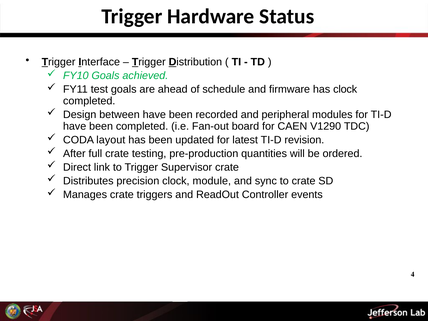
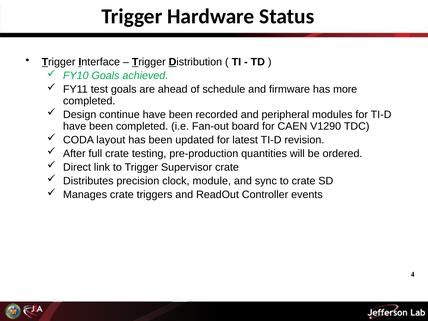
has clock: clock -> more (345, 89)
between: between -> continue (120, 115)
